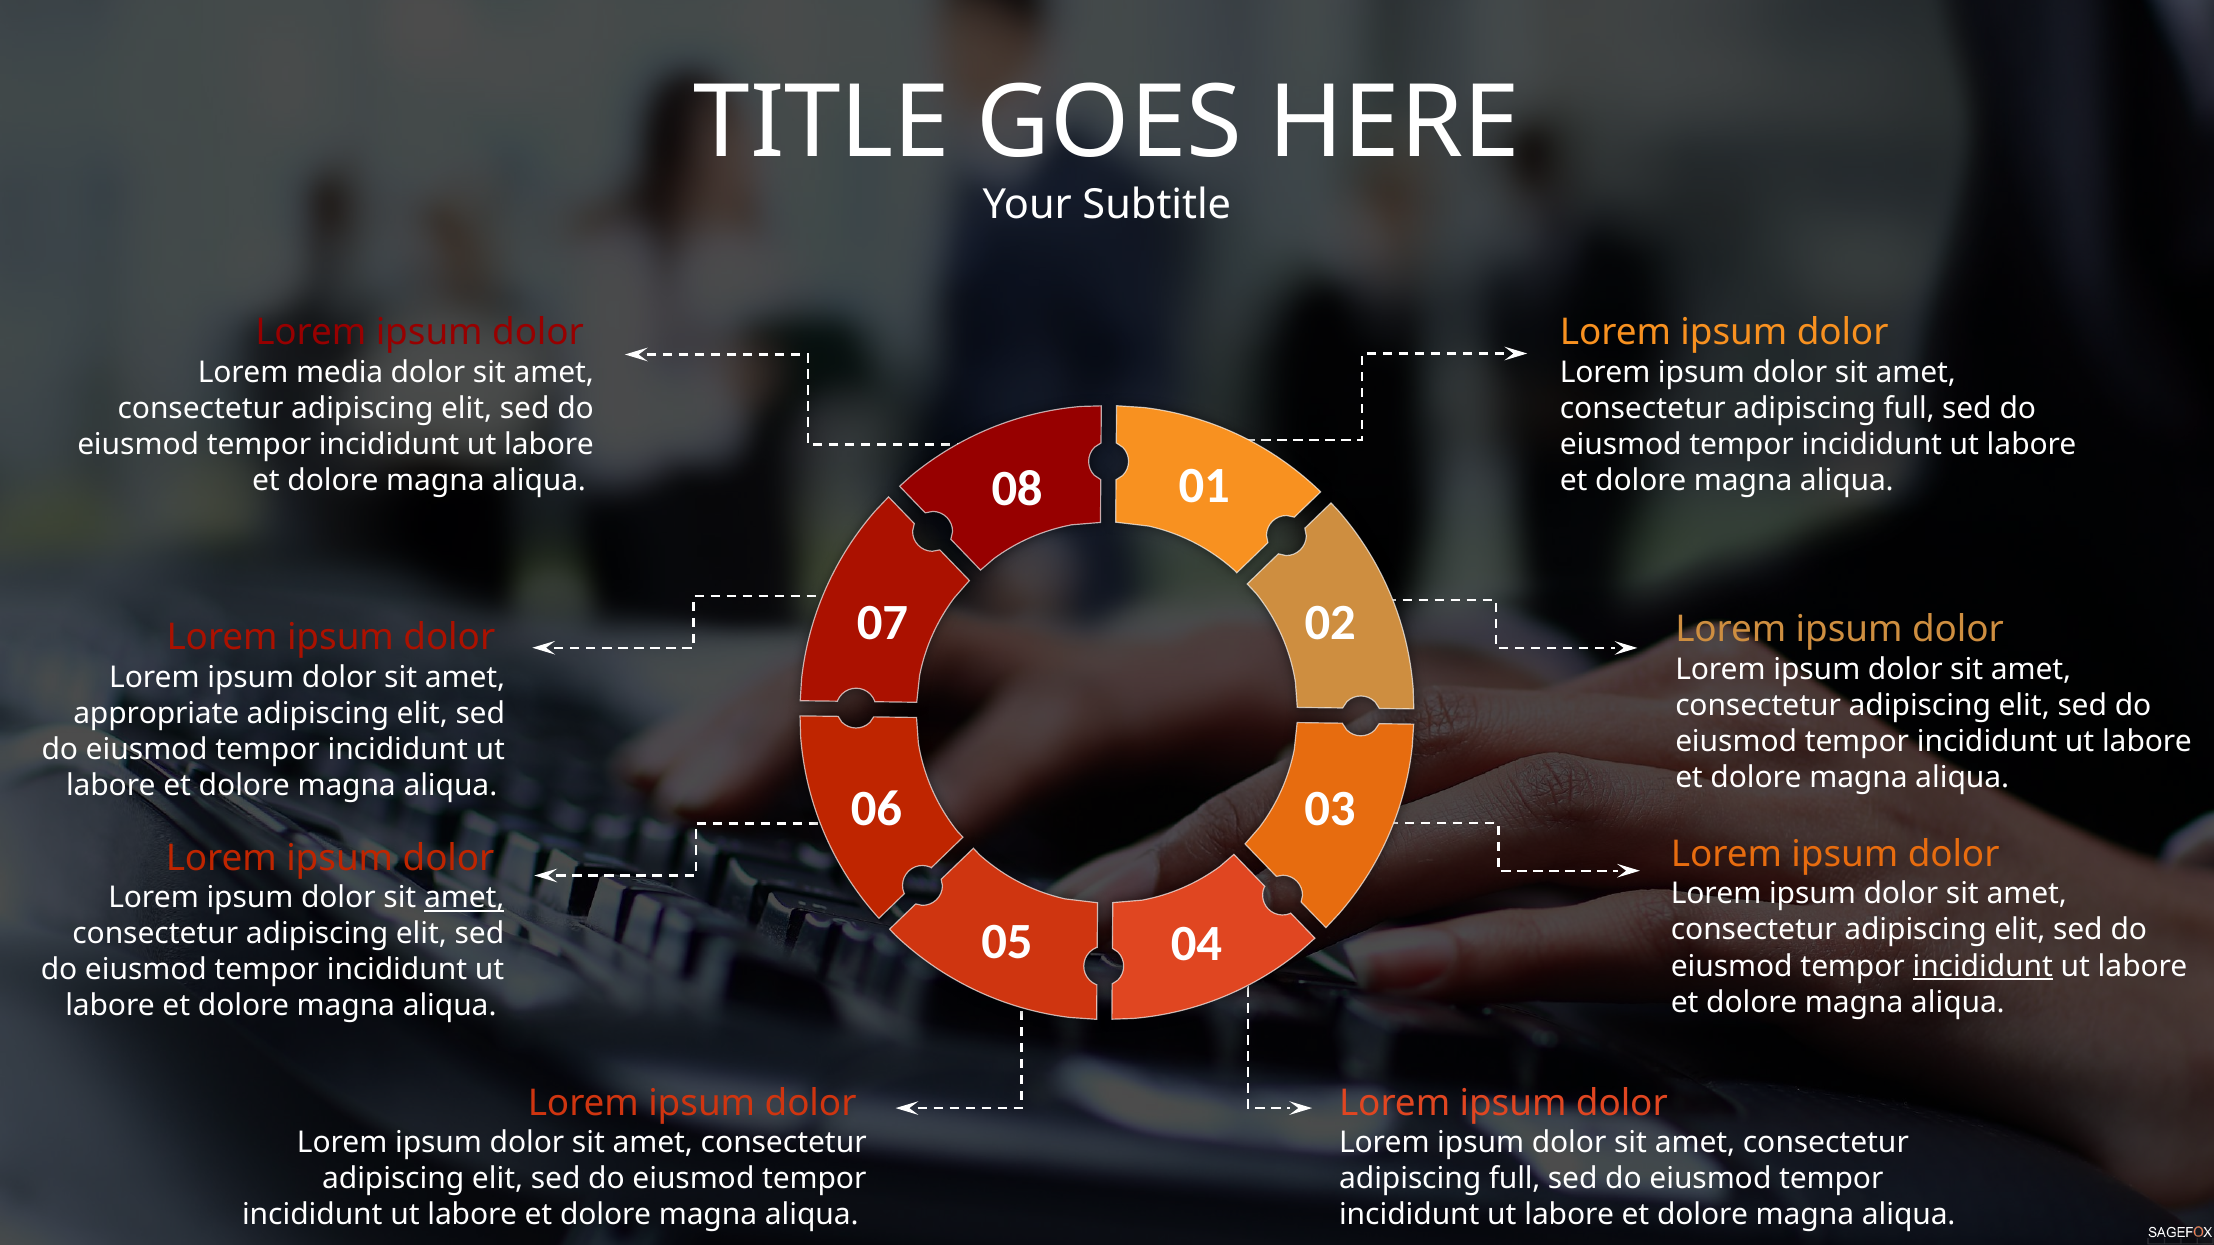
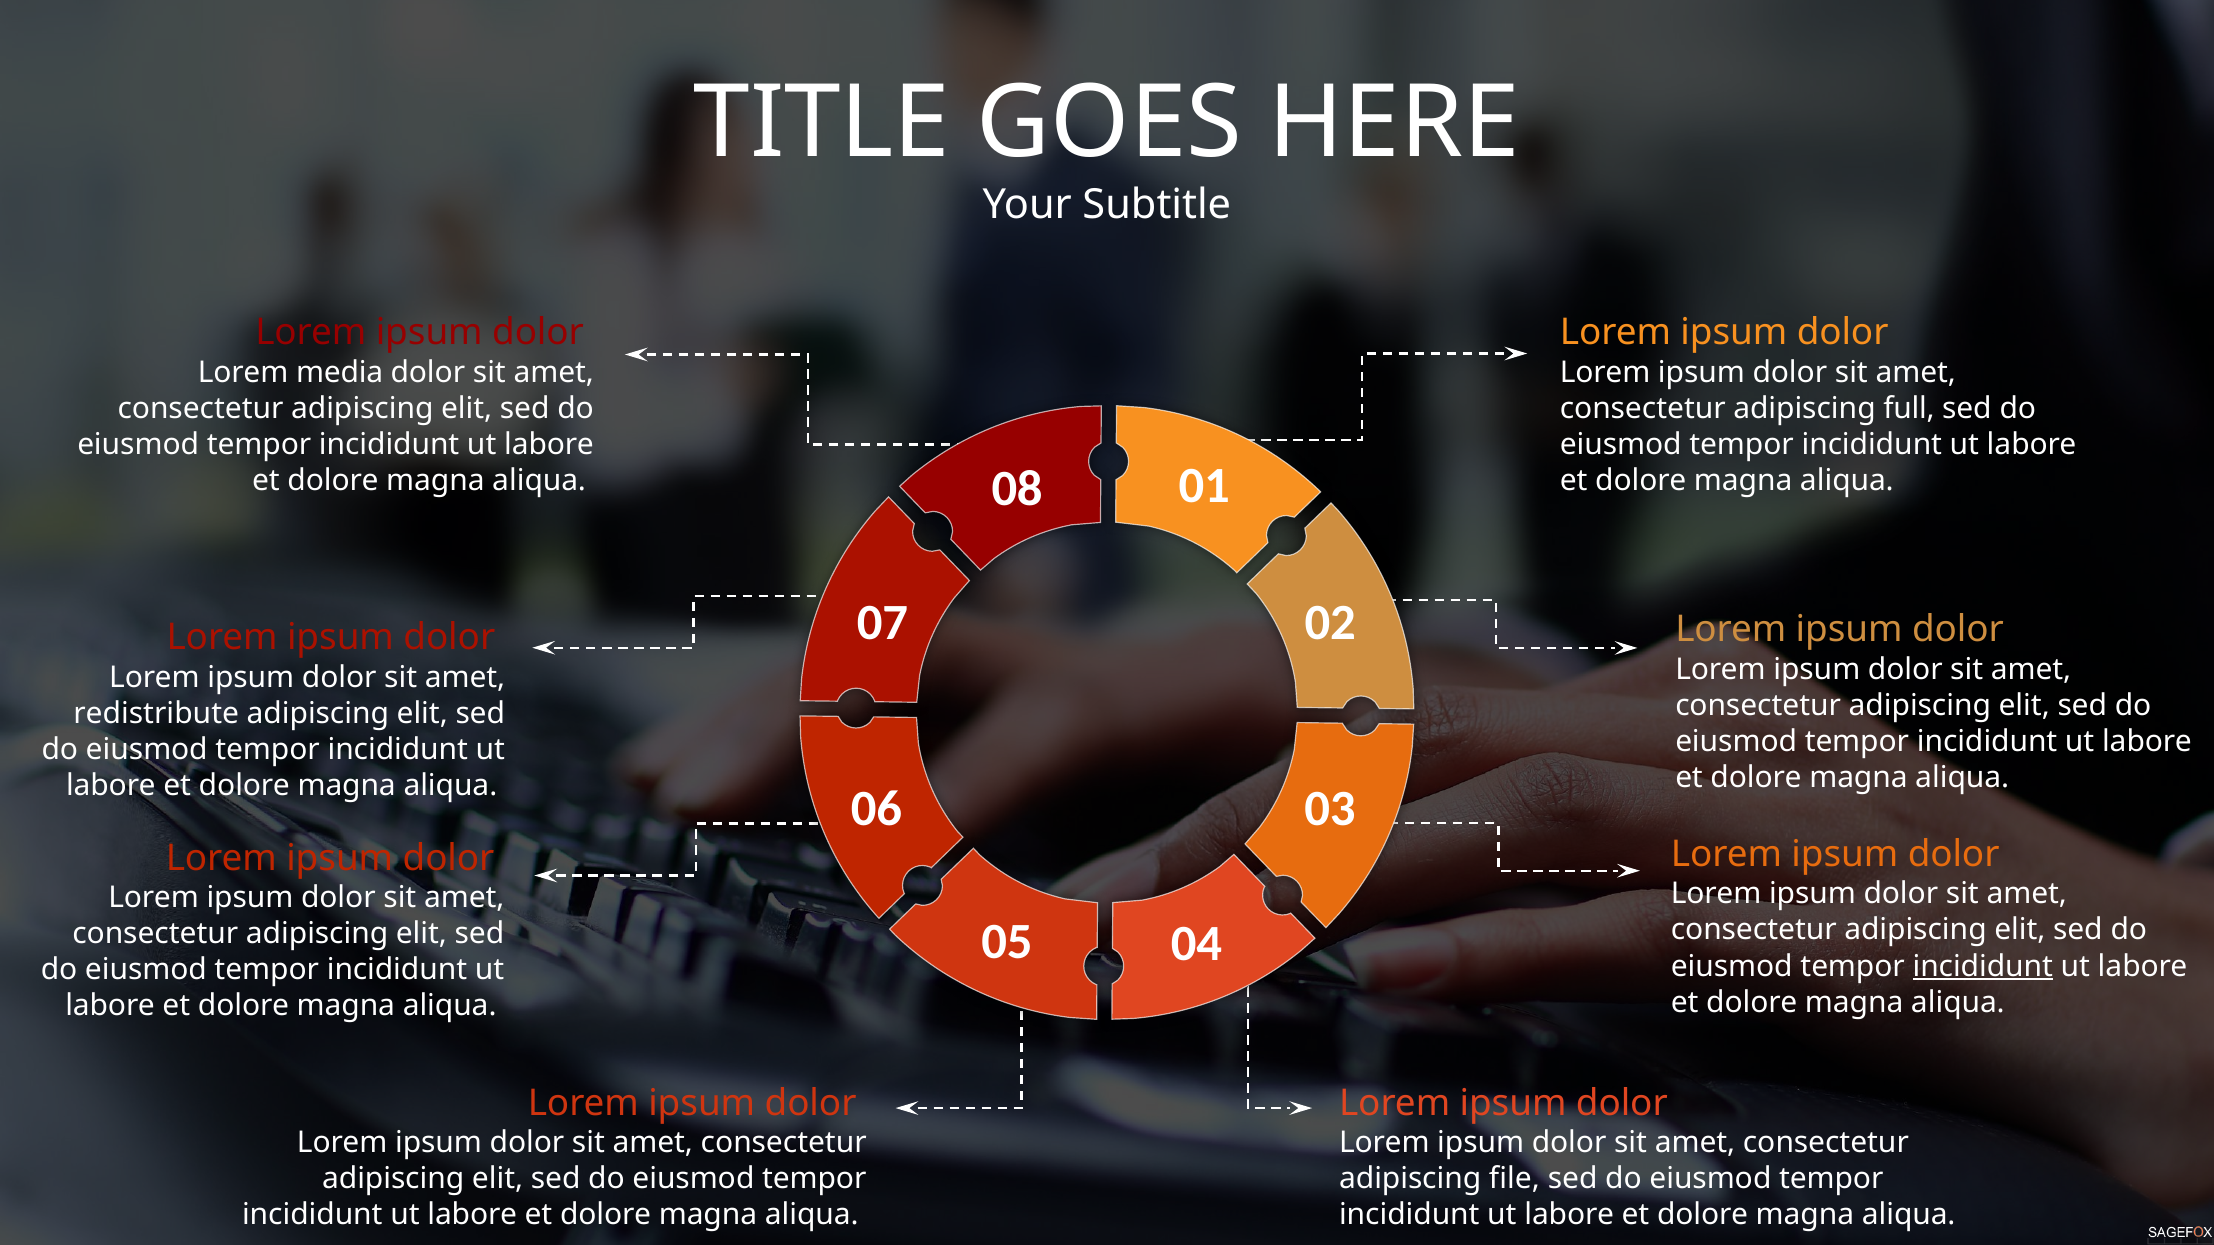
appropriate: appropriate -> redistribute (156, 713)
amet underline: present -> none (464, 898)
full: full -> file (1514, 1179)
